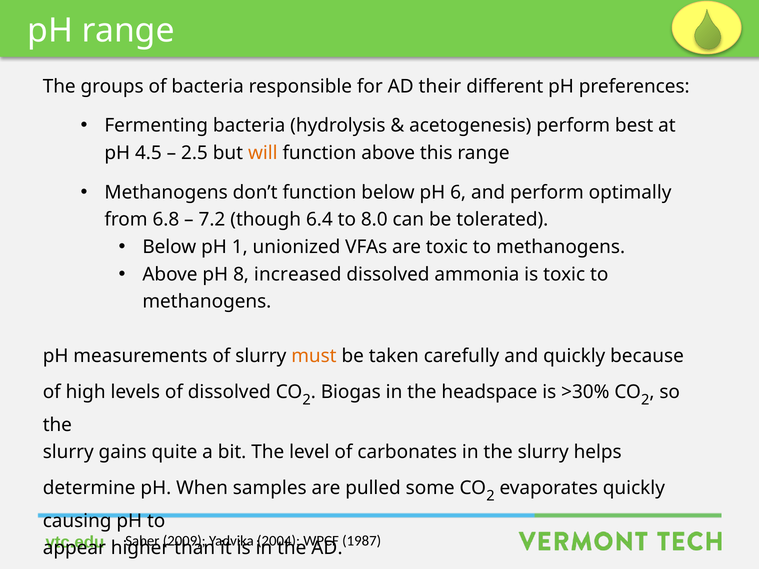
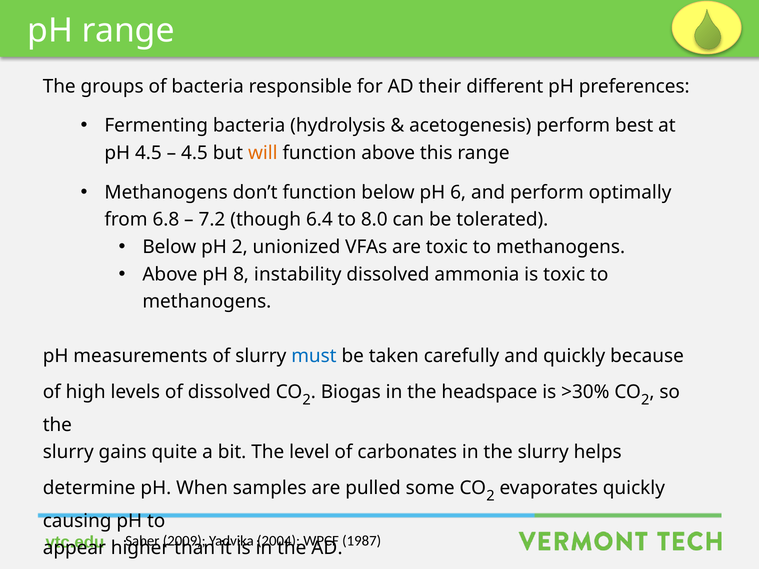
2.5: 2.5 -> 4.5 (194, 153)
pH 1: 1 -> 2 (240, 247)
increased: increased -> instability (298, 274)
must colour: orange -> blue (314, 356)
